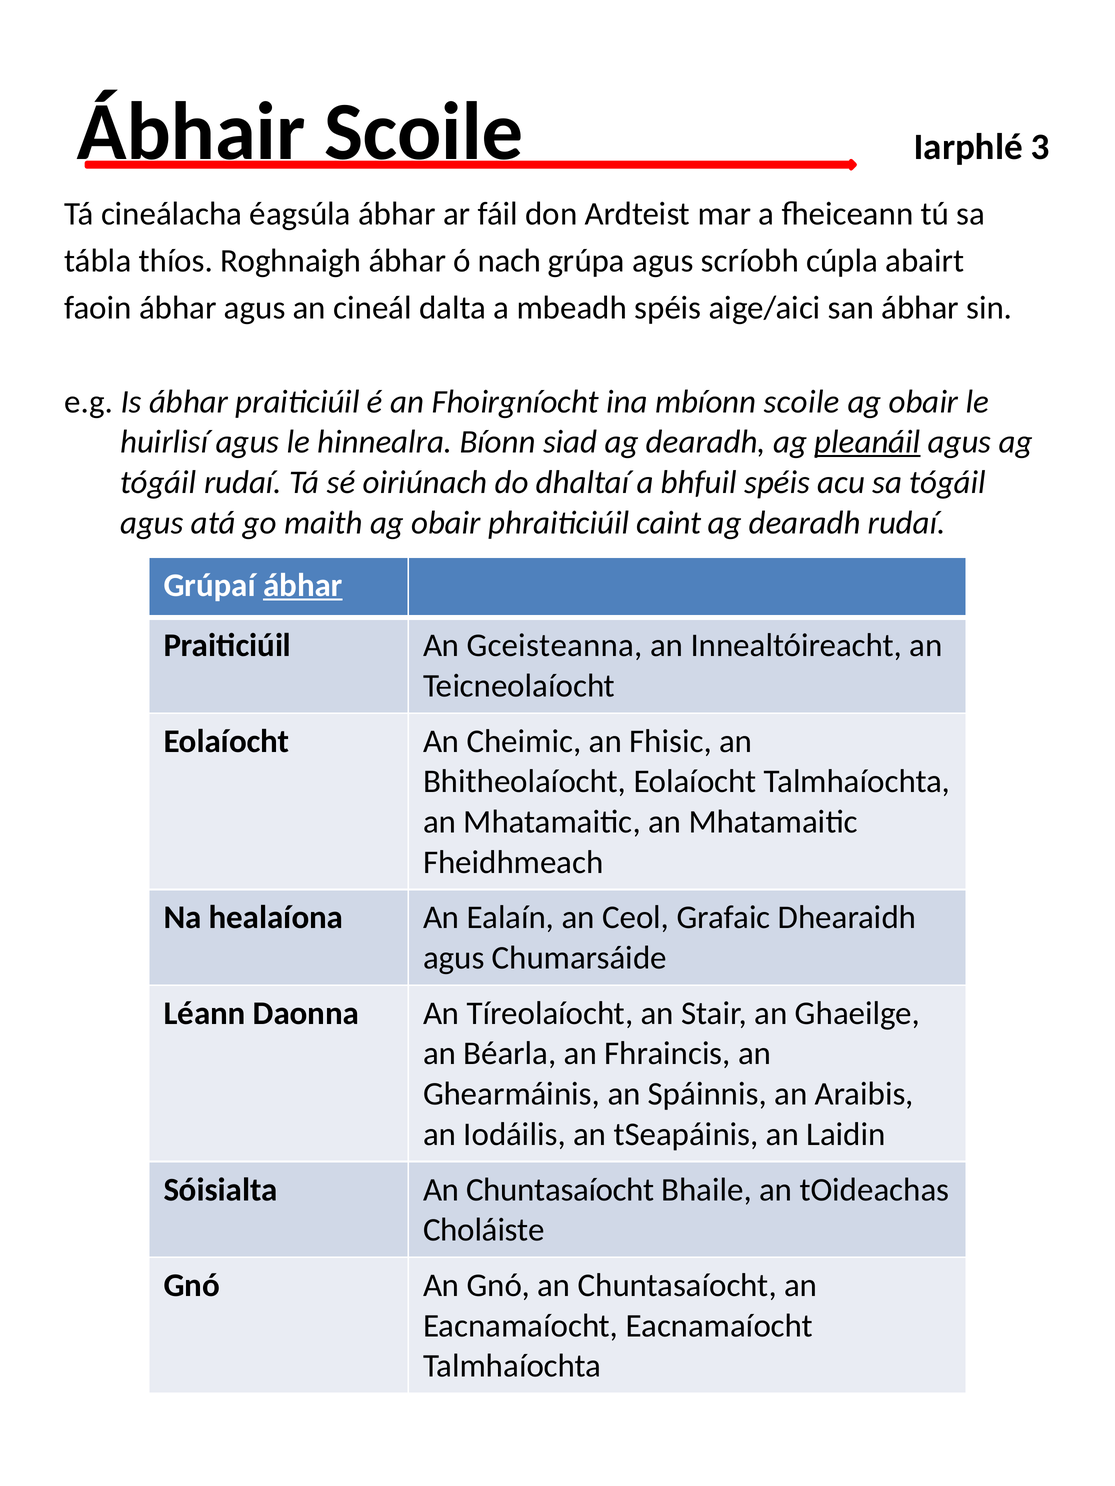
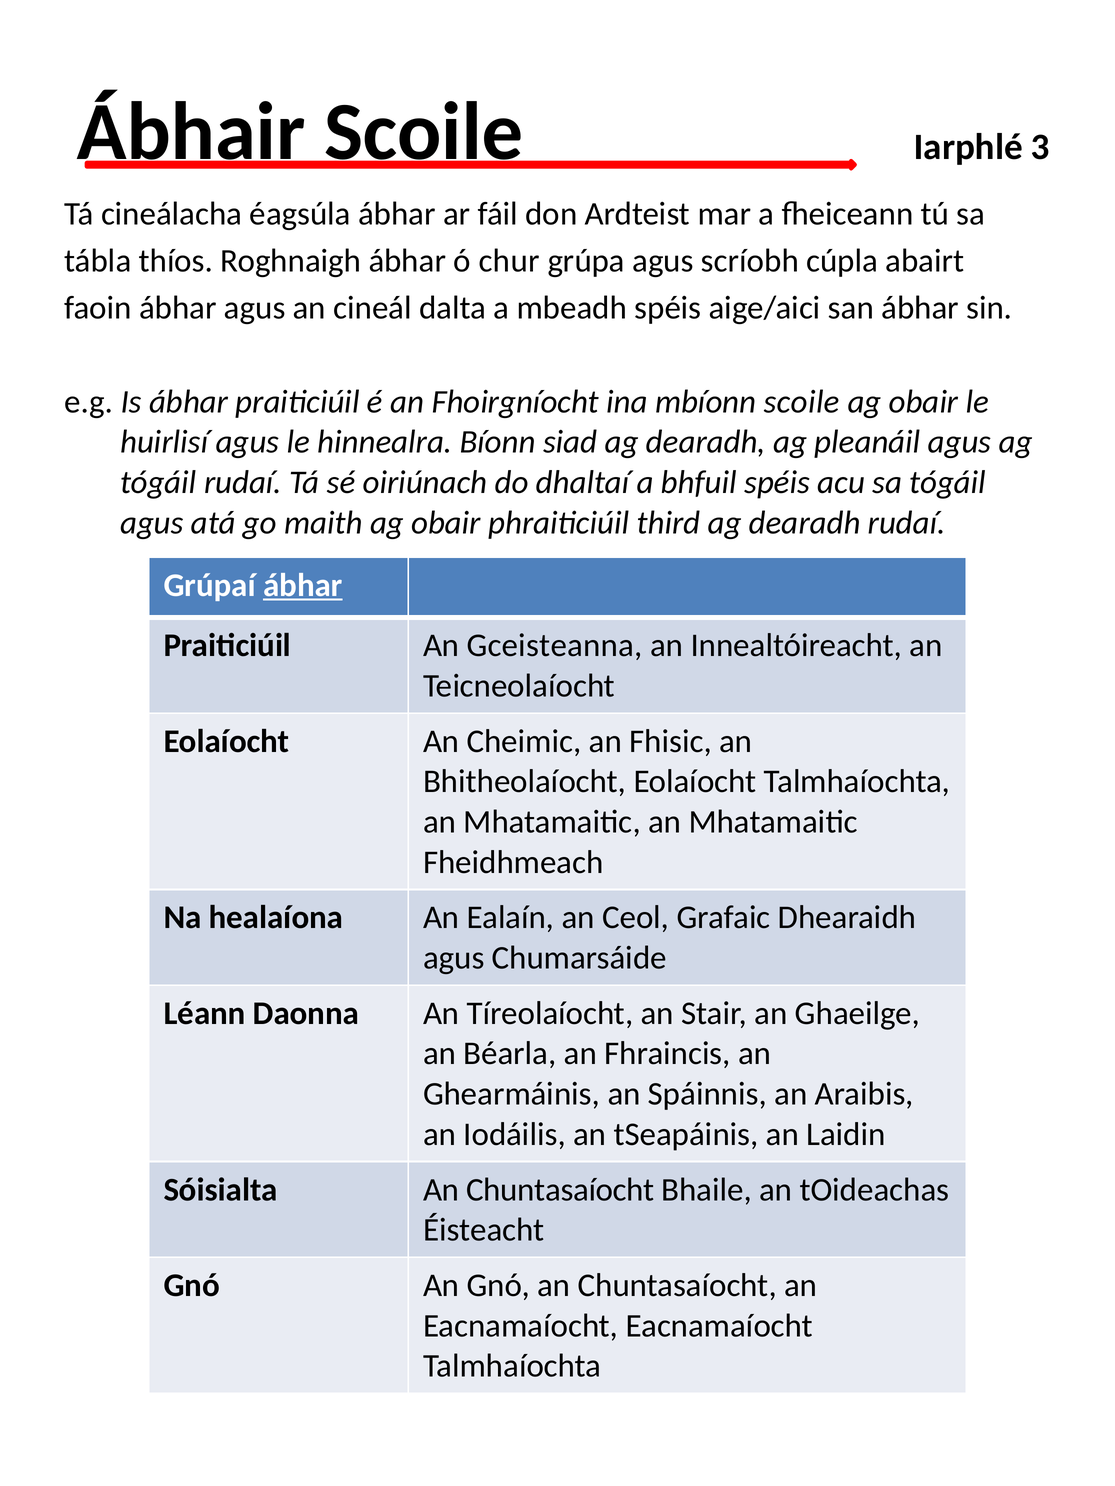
nach: nach -> chur (509, 261)
pleanáil underline: present -> none (867, 442)
caint: caint -> third (669, 523)
Choláiste: Choláiste -> Éisteacht (484, 1231)
